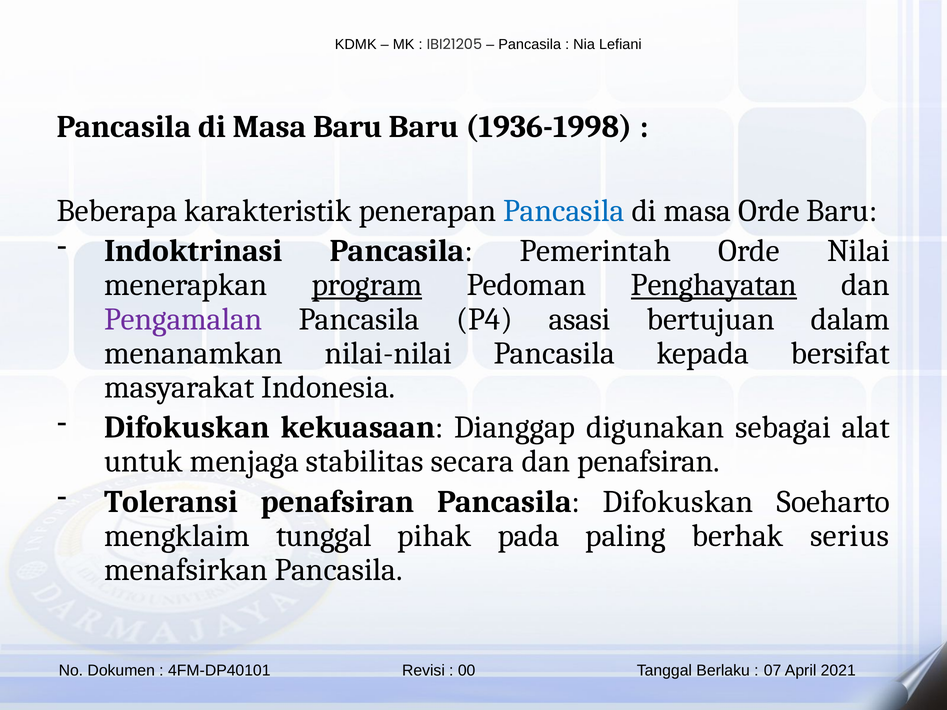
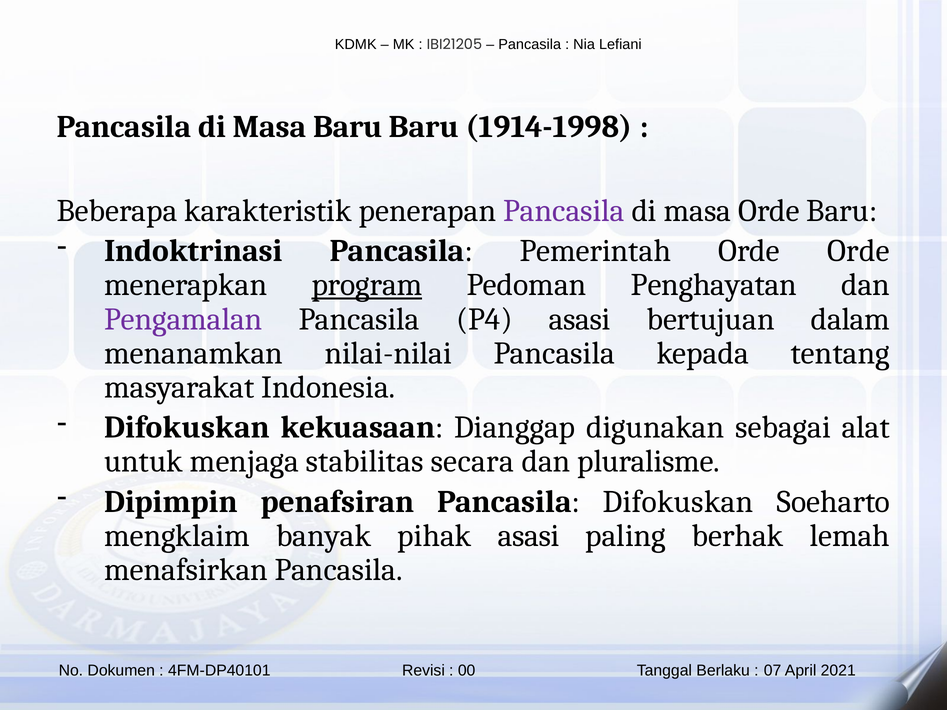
1936-1998: 1936-1998 -> 1914-1998 (549, 127)
Pancasila colour: blue -> purple (564, 211)
Orde Nilai: Nilai -> Orde (858, 251)
Penghayatan underline: present -> none (714, 285)
bersifat: bersifat -> tentang (840, 353)
dan penafsiran: penafsiran -> pluralisme (649, 462)
Toleransi: Toleransi -> Dipimpin (171, 502)
tunggal: tunggal -> banyak (324, 536)
pihak pada: pada -> asasi (529, 536)
serius: serius -> lemah (850, 536)
